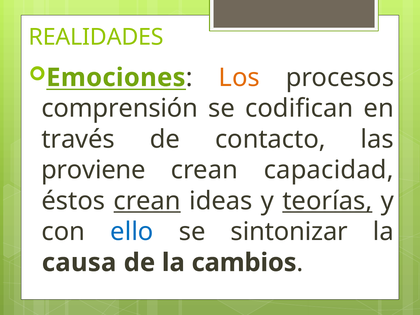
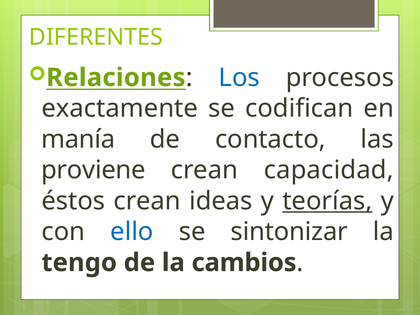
REALIDADES: REALIDADES -> DIFERENTES (96, 37)
Emociones: Emociones -> Relaciones (116, 78)
Los colour: orange -> blue (239, 78)
comprensión: comprensión -> exactamente (120, 108)
través: través -> manía (78, 139)
crean underline: present -> none (147, 201)
causa: causa -> tengo (79, 263)
